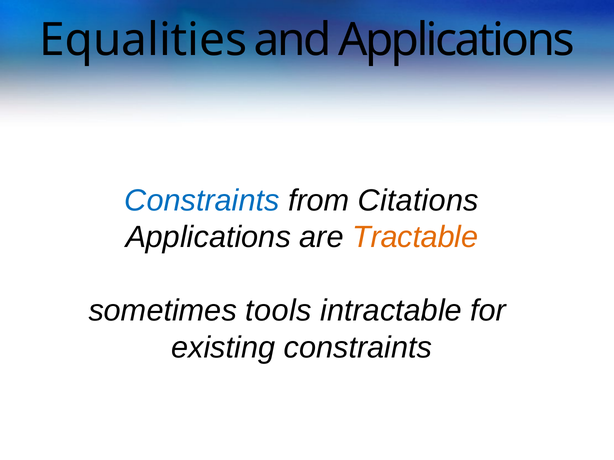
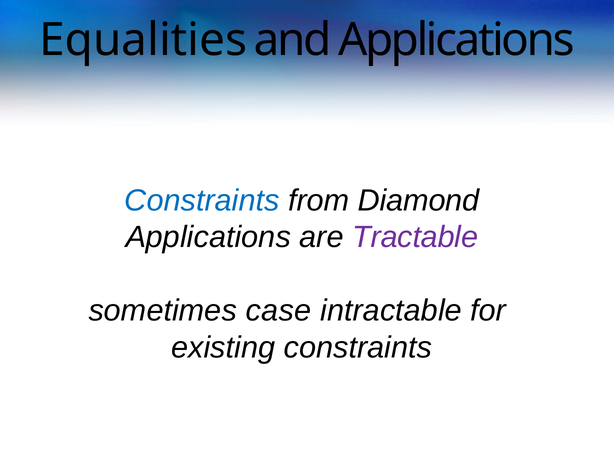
Citations: Citations -> Diamond (419, 201)
Tractable colour: orange -> purple (415, 237)
tools: tools -> case (278, 311)
